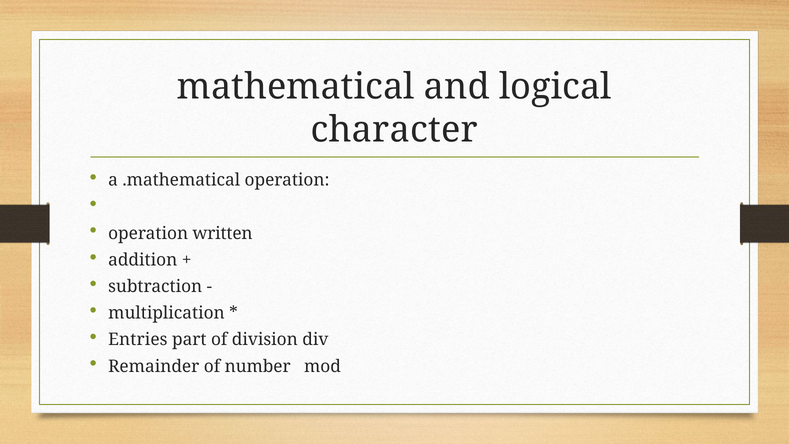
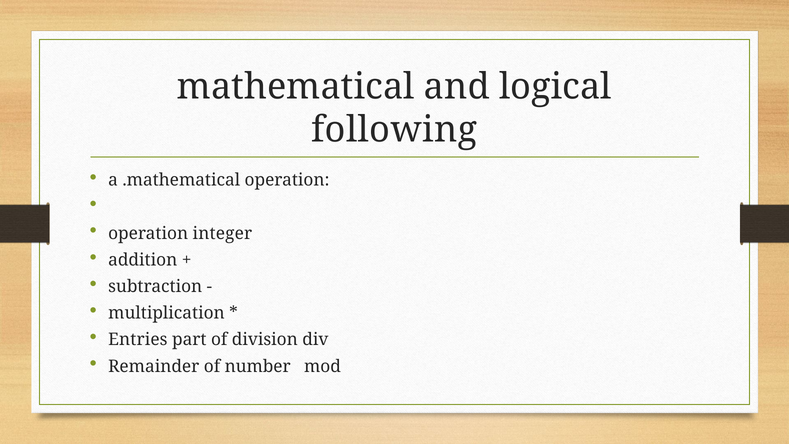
character: character -> following (394, 130)
written: written -> integer (222, 233)
